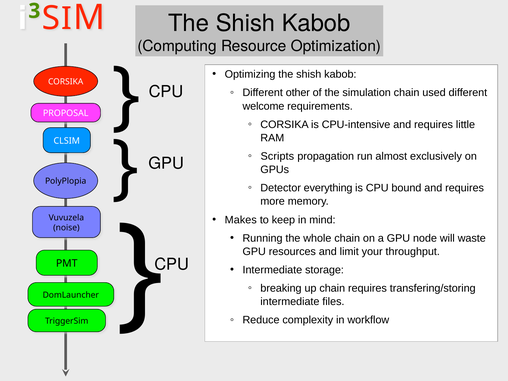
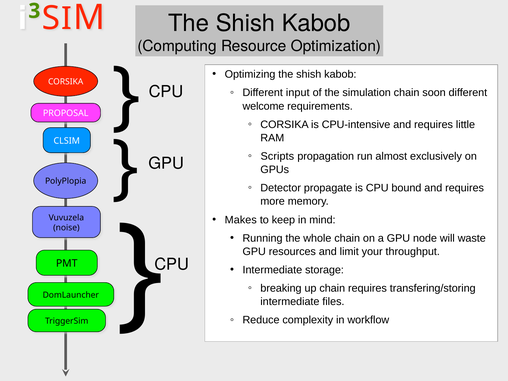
other: other -> input (298, 93)
used: used -> soon (434, 93)
everything: everything -> propagate (328, 188)
